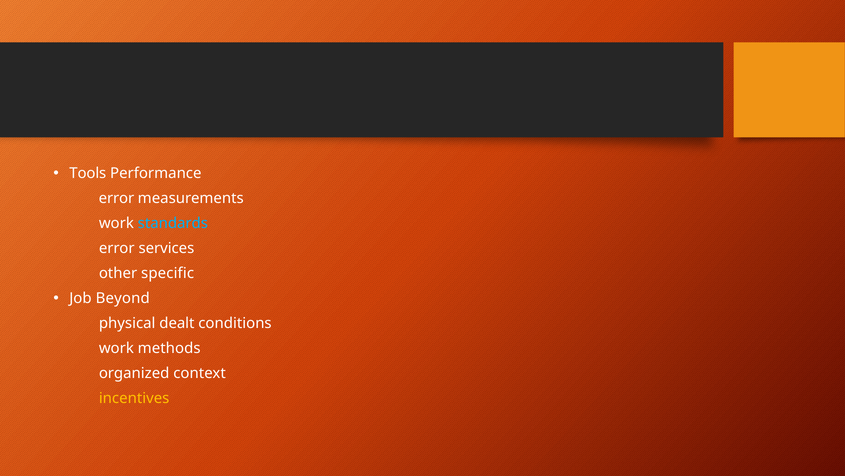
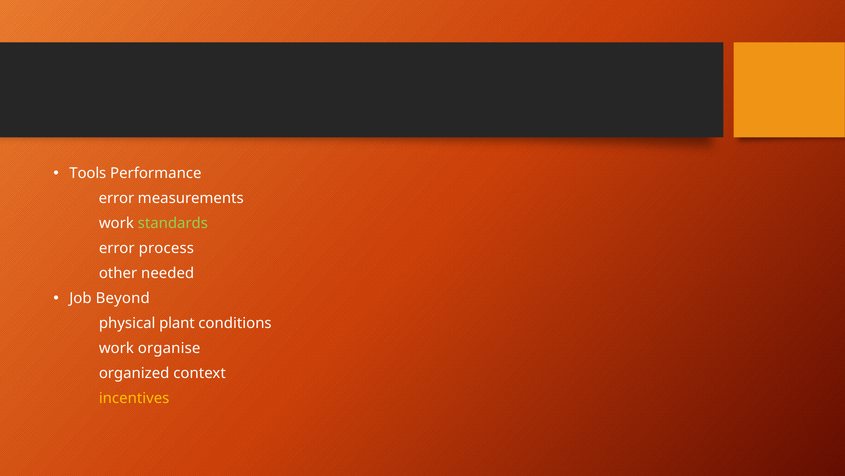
standards colour: light blue -> light green (173, 223)
services: services -> process (166, 248)
specific: specific -> needed (168, 273)
dealt: dealt -> plant (177, 323)
methods: methods -> organise (169, 348)
